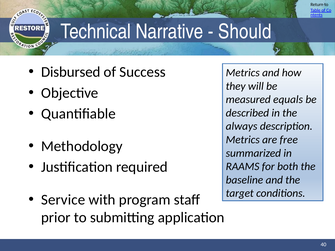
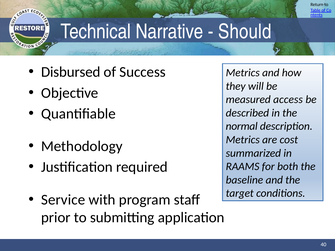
equals: equals -> access (288, 100)
always: always -> normal (242, 126)
free: free -> cost (289, 140)
